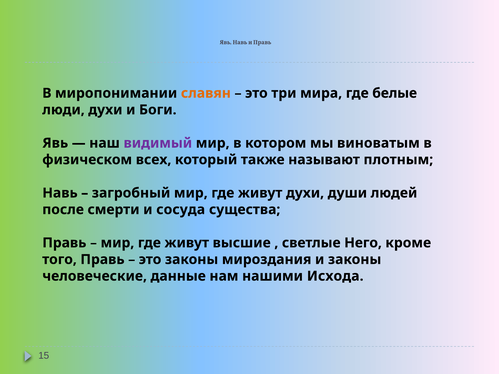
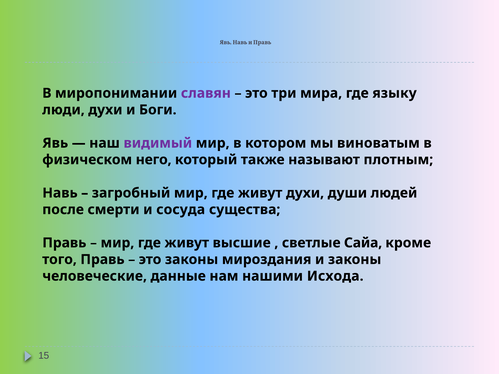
славян colour: orange -> purple (206, 93)
белые: белые -> языку (395, 93)
всех: всех -> него (154, 160)
Него: Него -> Сайа (363, 243)
